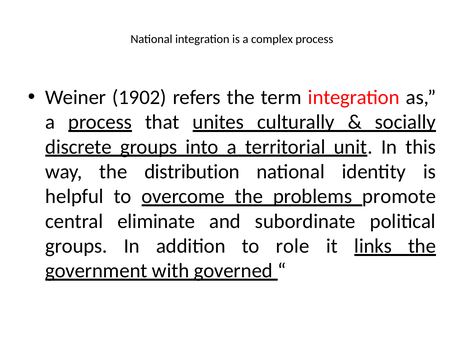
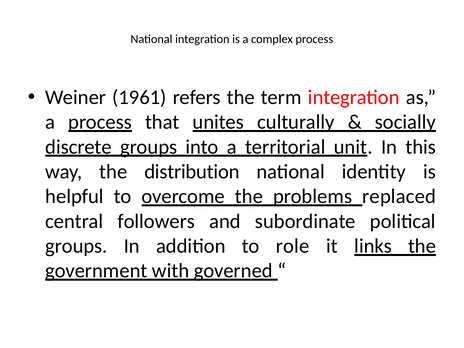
1902: 1902 -> 1961 (139, 97)
promote: promote -> replaced (399, 196)
eliminate: eliminate -> followers (156, 221)
